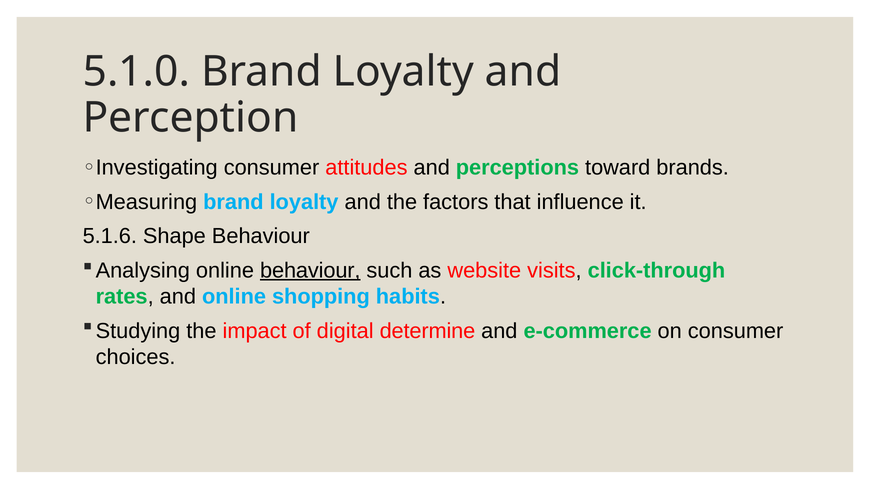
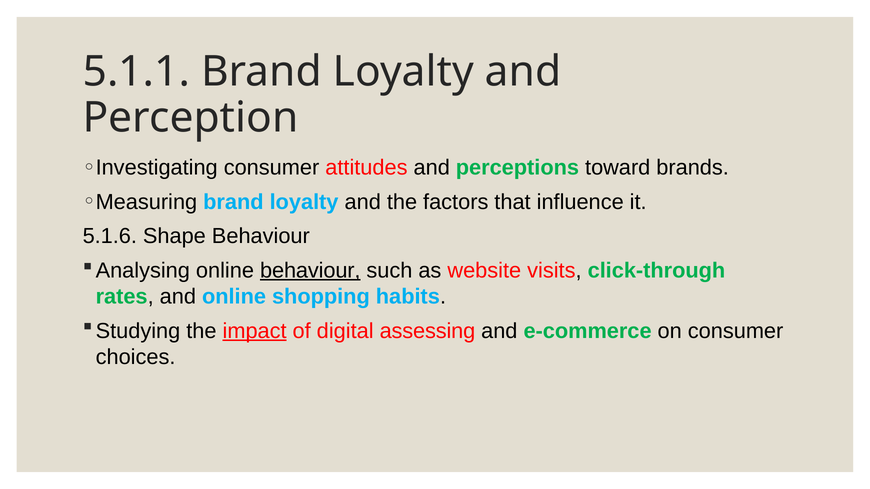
5.1.0: 5.1.0 -> 5.1.1 (136, 72)
impact underline: none -> present (255, 331)
determine: determine -> assessing (427, 331)
